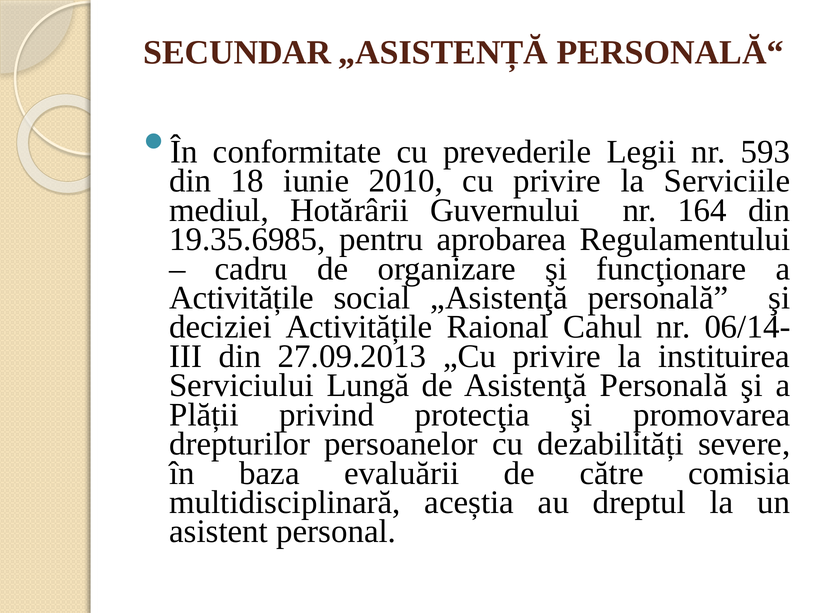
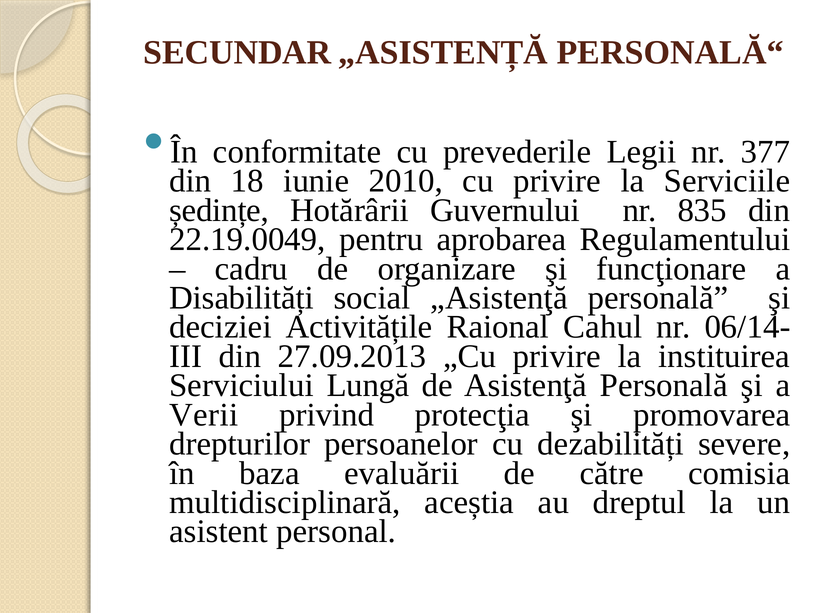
593: 593 -> 377 (766, 152)
mediul: mediul -> ședințe (219, 210)
164: 164 -> 835 (702, 210)
19.35.6985: 19.35.6985 -> 22.19.0049 (247, 240)
Activitățile: Activitățile -> Disabilități (242, 298)
Plății: Plății -> Verii (204, 415)
